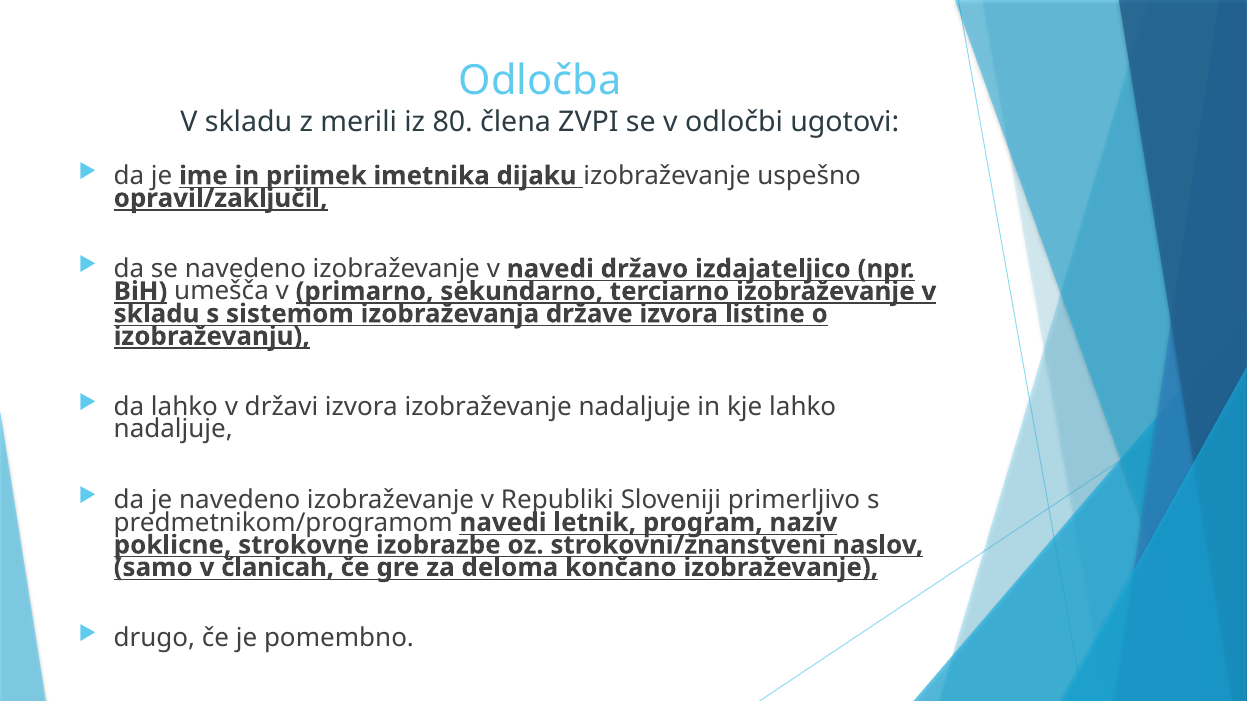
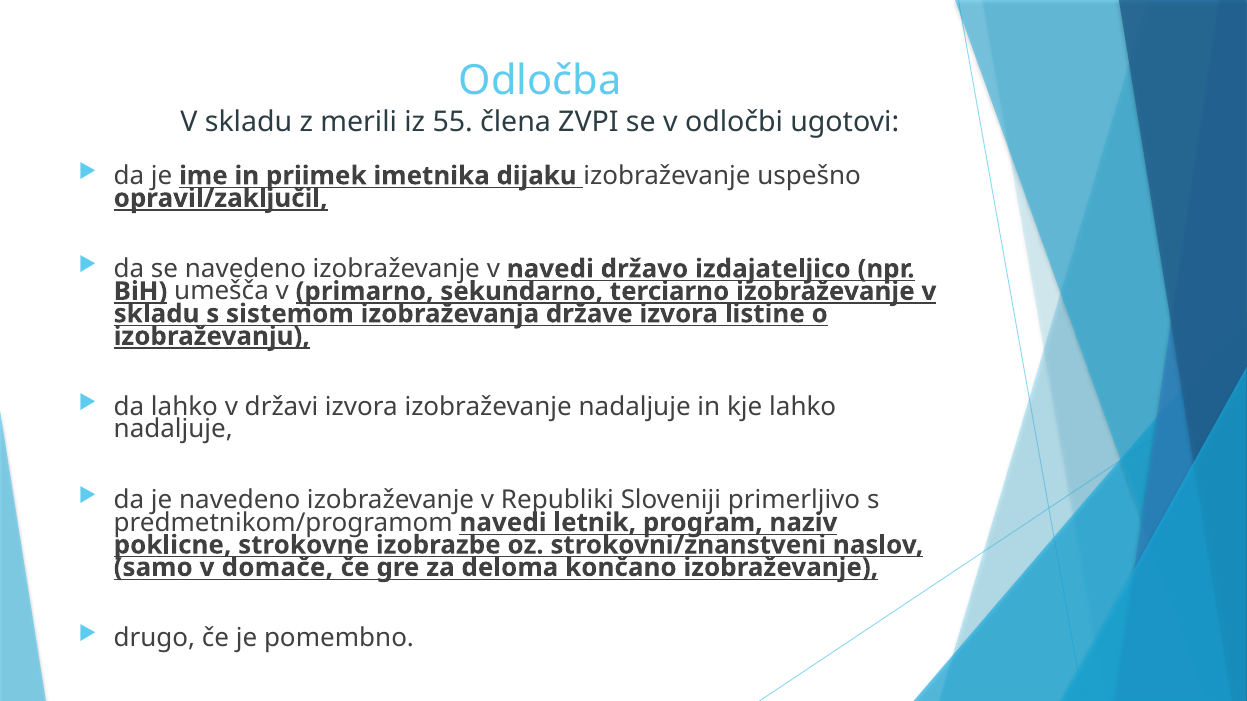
80: 80 -> 55 (453, 122)
članicah: članicah -> domače (277, 568)
